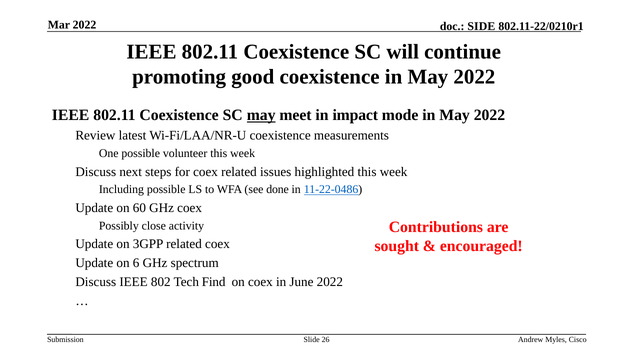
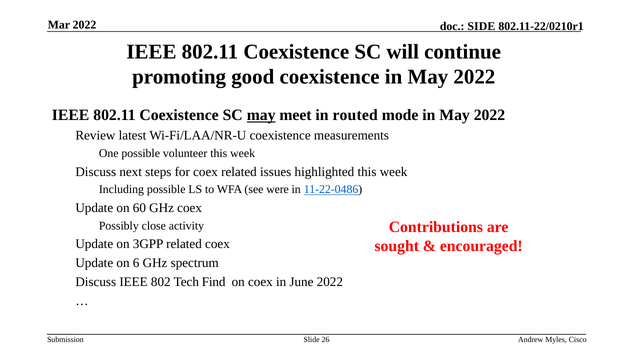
impact: impact -> routed (355, 115)
done: done -> were (278, 189)
